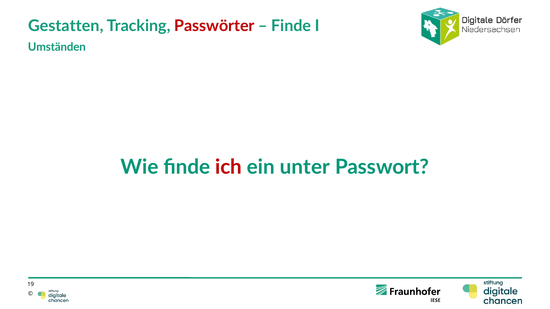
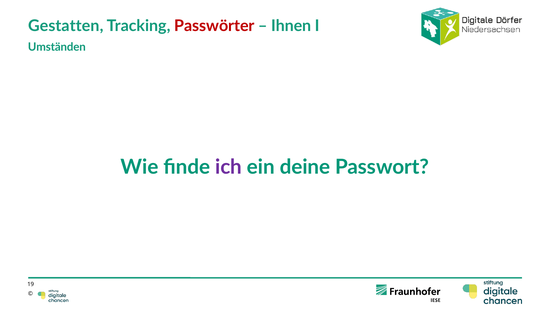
Finde: Finde -> Ihnen (291, 26)
ich colour: red -> purple (229, 167)
unter: unter -> deine (305, 167)
